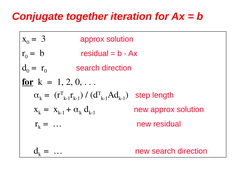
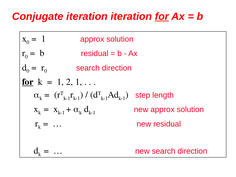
Conjugate together: together -> iteration (87, 16)
for underline: none -> present (162, 16)
3: 3 -> 1 (44, 39)
2 0: 0 -> 1 (79, 82)
